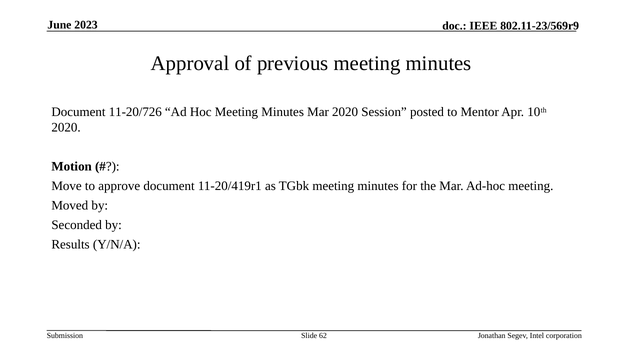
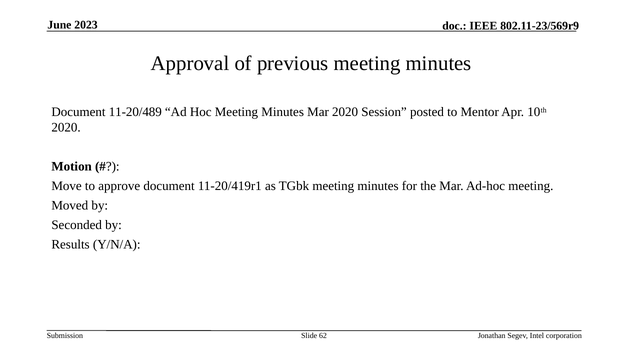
11-20/726: 11-20/726 -> 11-20/489 (135, 112)
